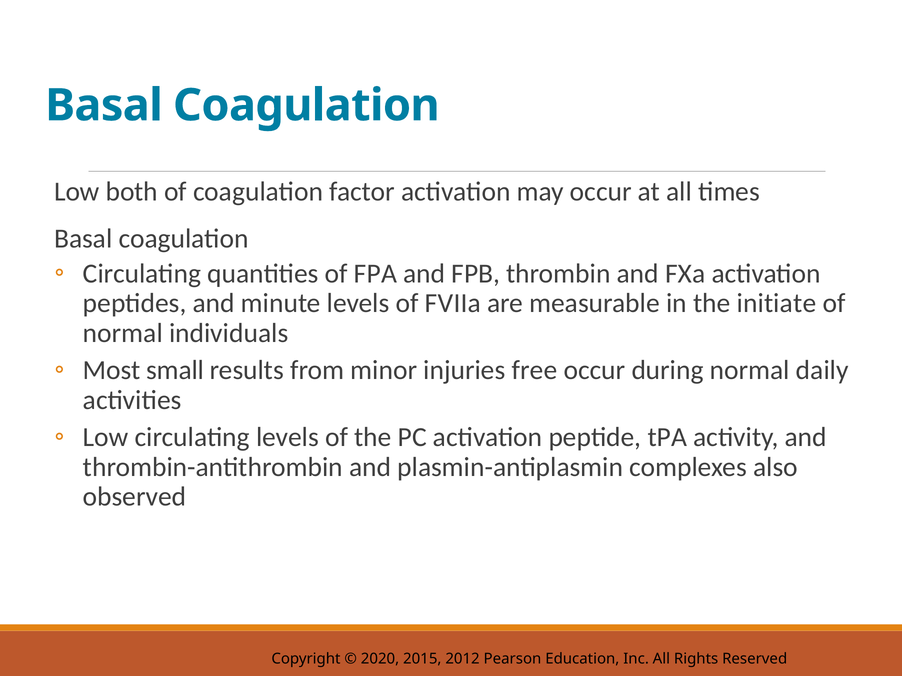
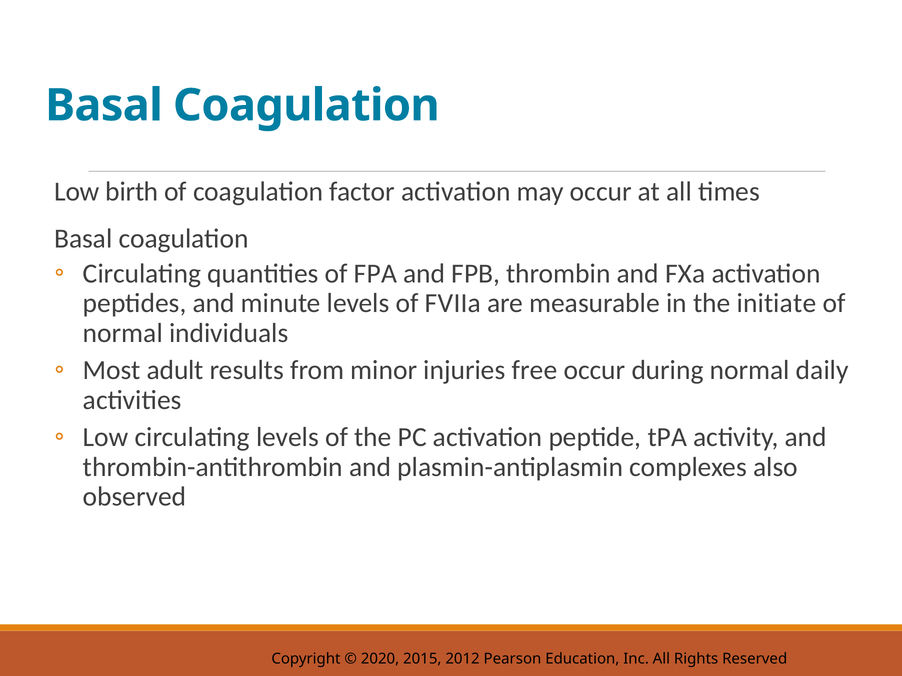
both: both -> birth (132, 192)
small: small -> adult (175, 371)
